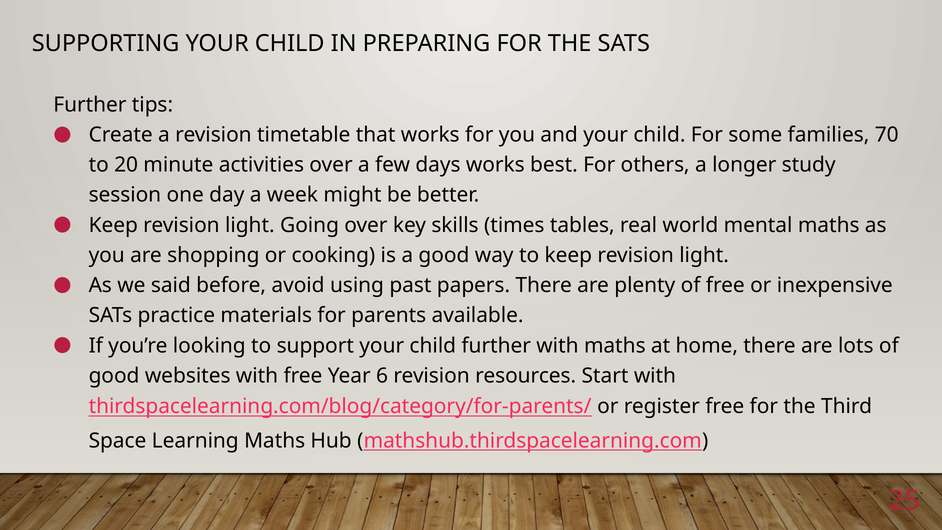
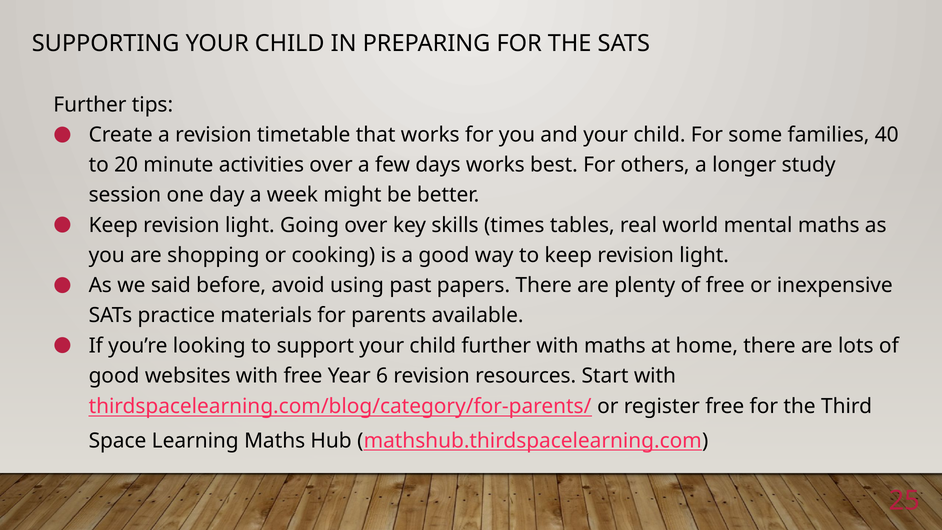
70: 70 -> 40 (887, 135)
